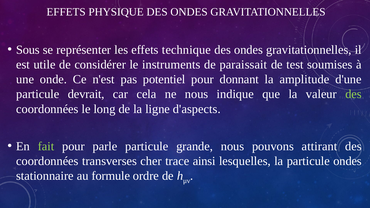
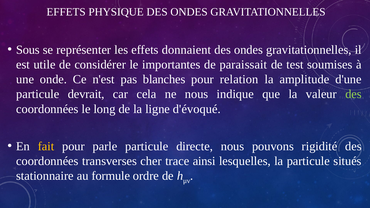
technique: technique -> donnaient (186, 50)
instruments: instruments -> importantes (171, 65)
potentiel: potentiel -> blanches (164, 79)
donnant: donnant -> relation (239, 79)
d'aspects: d'aspects -> d'évoqué (197, 109)
fait colour: light green -> yellow (46, 146)
grande: grande -> directe (195, 146)
attirant: attirant -> rigidité (320, 146)
particule ondes: ondes -> situés (347, 161)
